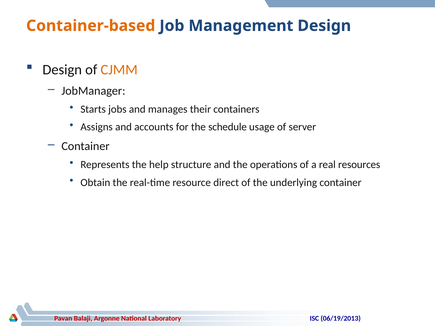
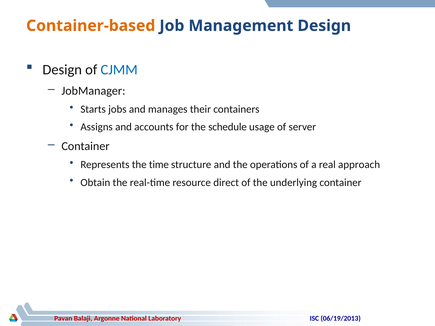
CJMM colour: orange -> blue (119, 70)
help: help -> time (159, 165)
resources: resources -> approach (359, 165)
